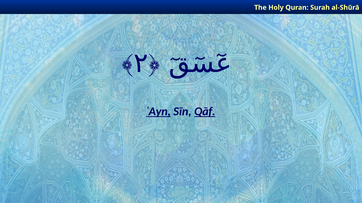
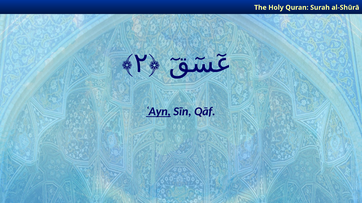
Qāf underline: present -> none (205, 112)
